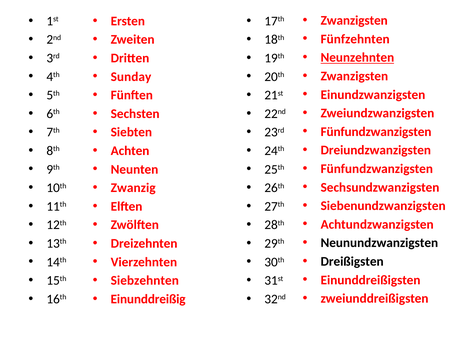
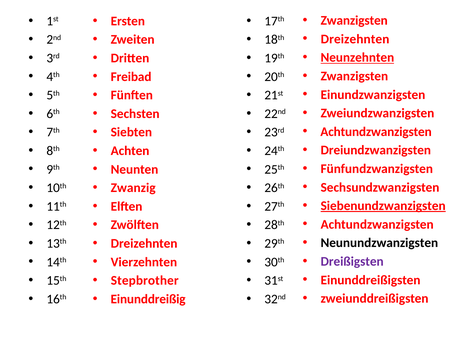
Fünfzehnten: Fünfzehnten -> Dreizehnten (355, 39)
Sunday: Sunday -> Freibad (131, 77)
Fünfundzwanzigsten: Fünfundzwanzigsten -> Achtundzwanzigsten (376, 132)
Siebenundzwanzigsten underline: none -> present (383, 206)
Dreißigsten colour: black -> purple (352, 261)
Siebzehnten: Siebzehnten -> Stepbrother (145, 281)
